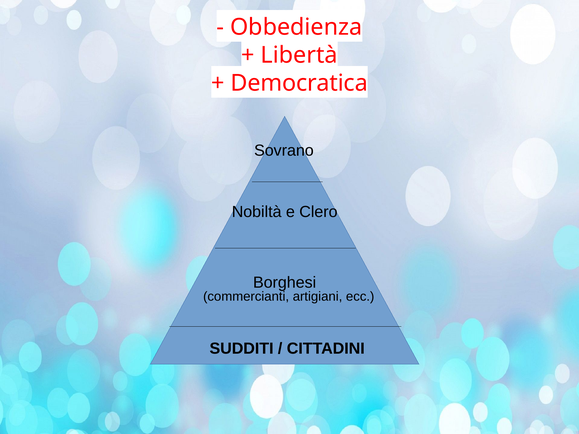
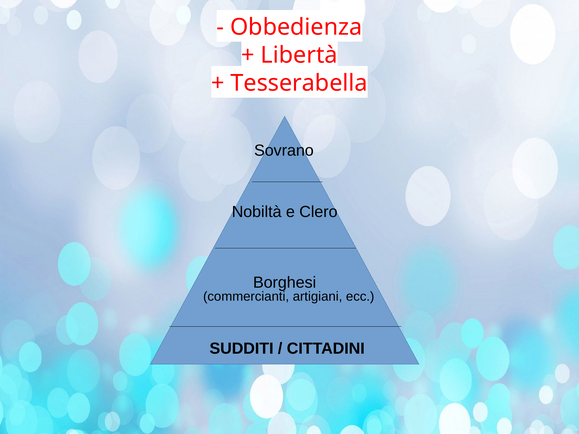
Democratica: Democratica -> Tesserabella (299, 83)
